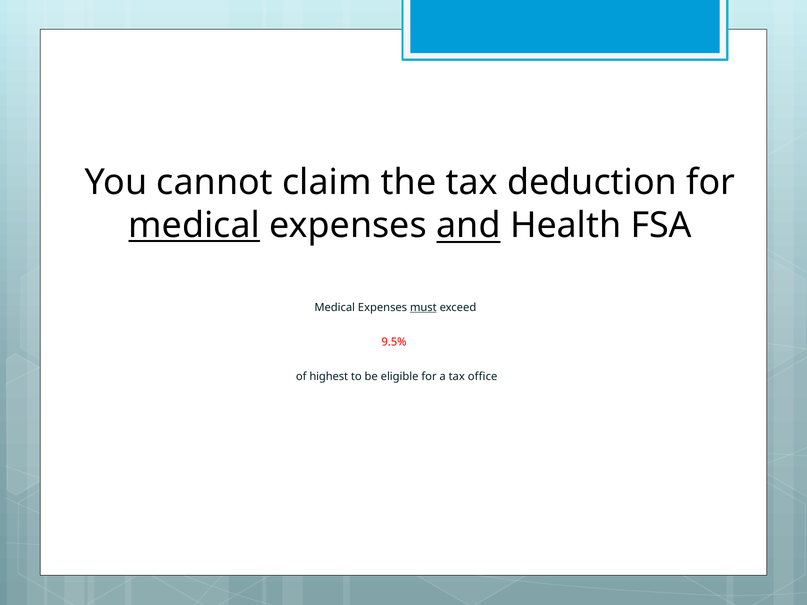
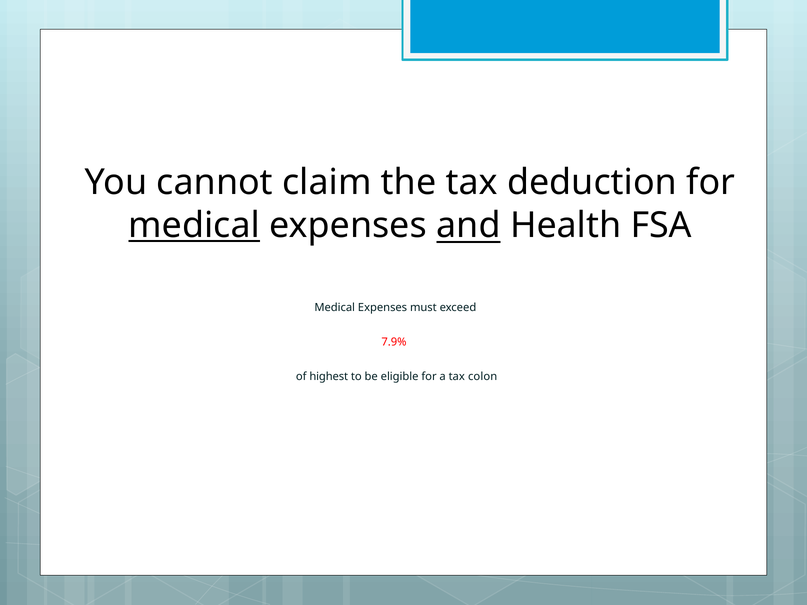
must underline: present -> none (423, 307)
9.5%: 9.5% -> 7.9% (394, 342)
office: office -> colon (483, 377)
